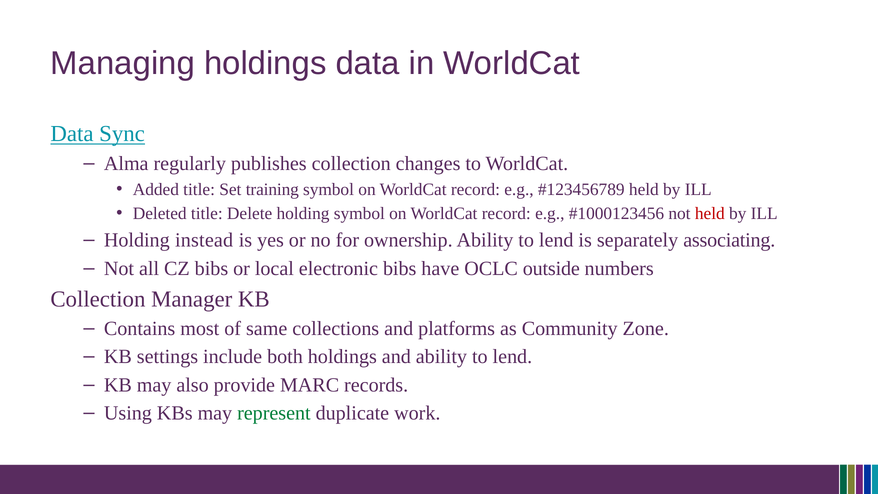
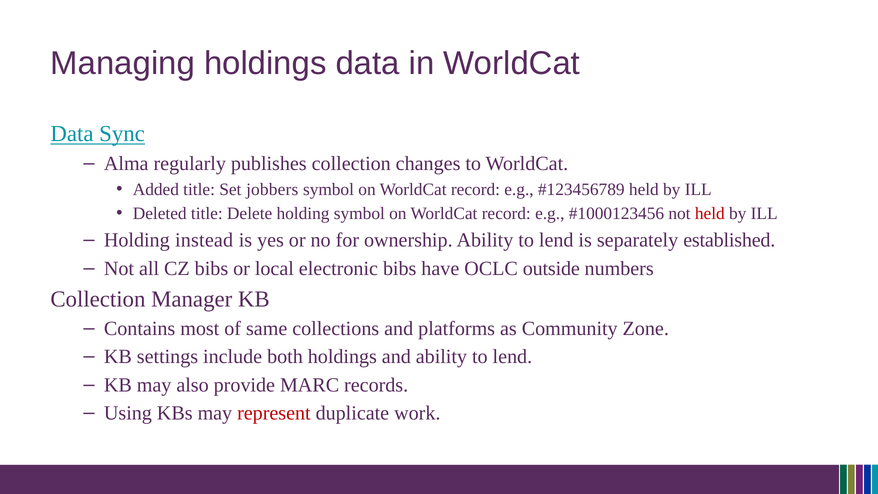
training: training -> jobbers (272, 189)
associating: associating -> established (729, 240)
represent colour: green -> red (274, 413)
